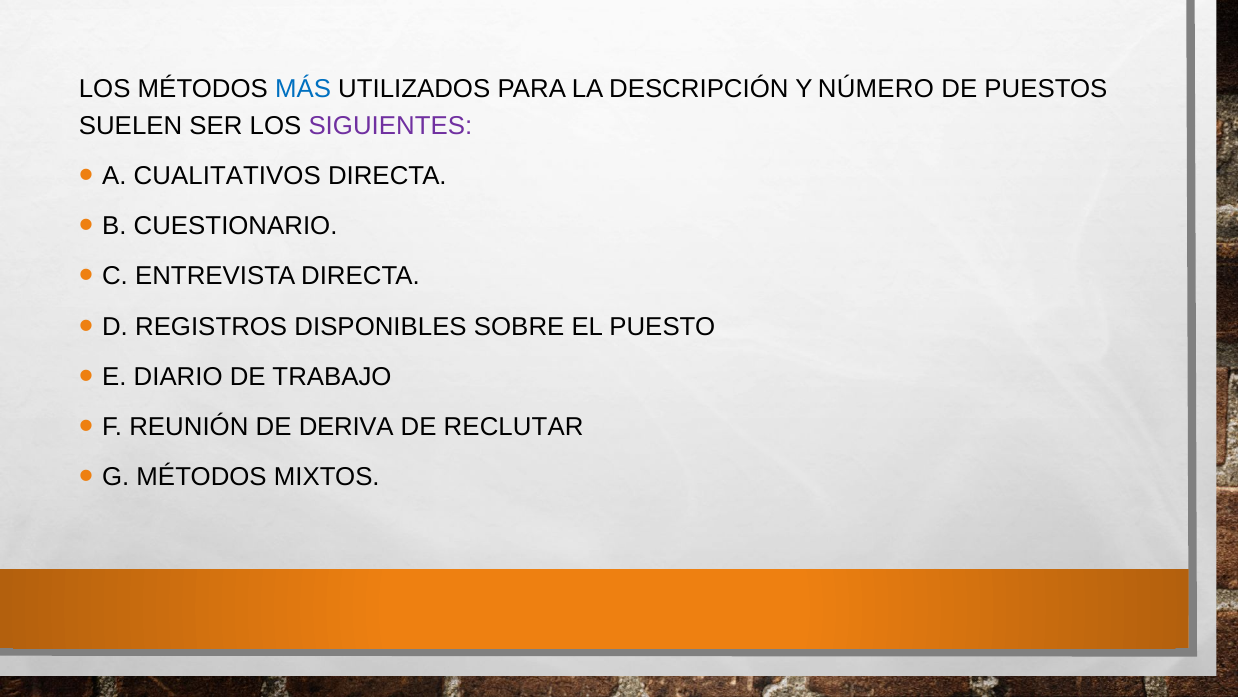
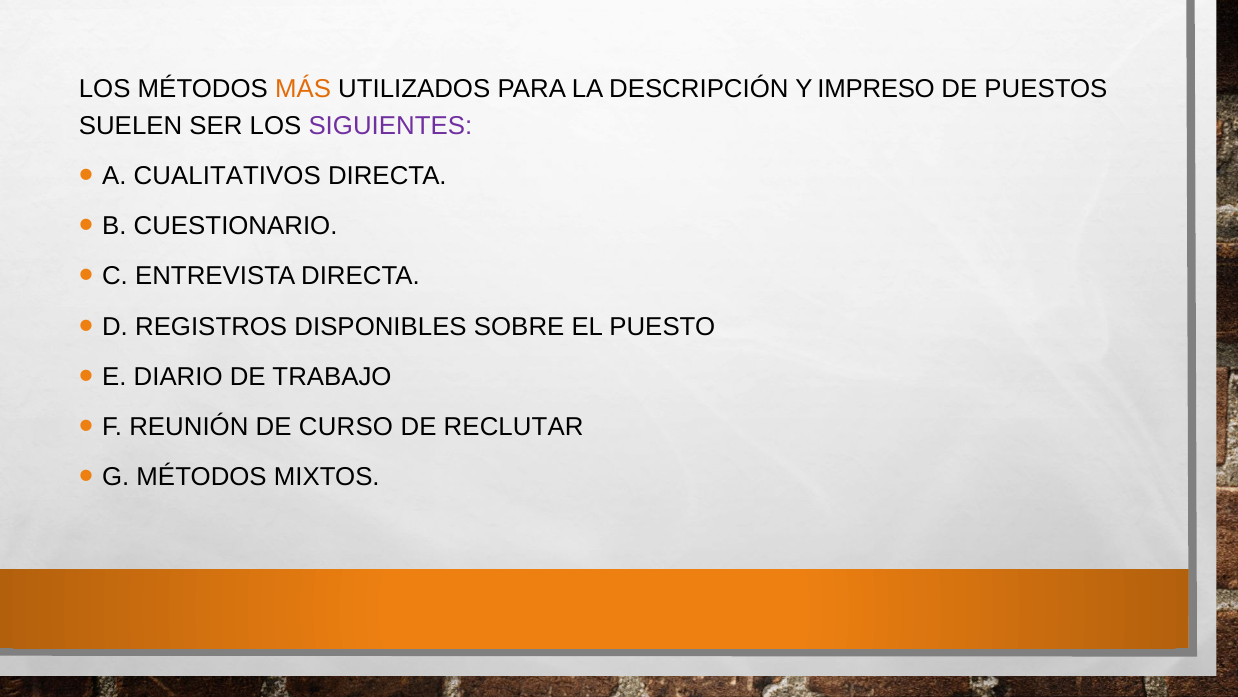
MÁS colour: blue -> orange (303, 89)
NÚMERO: NÚMERO -> IMPRESO (876, 89)
DERIVA: DERIVA -> CURSO (346, 426)
